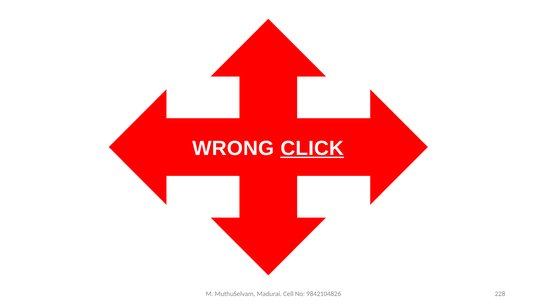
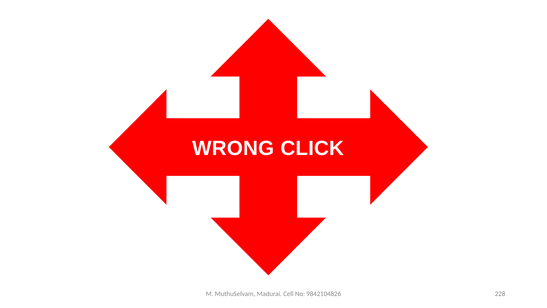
CLICK underline: present -> none (312, 148)
